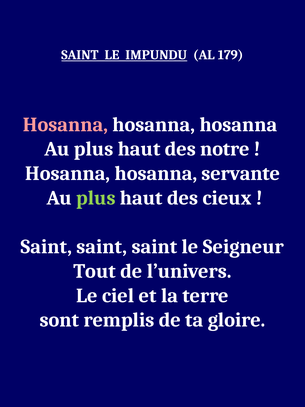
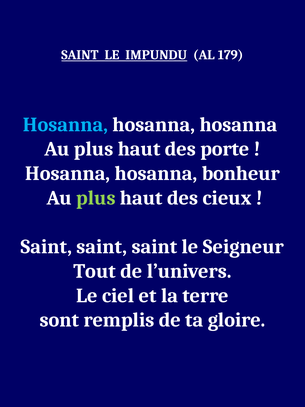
Hosanna colour: pink -> light blue (65, 125)
notre: notre -> porte (225, 149)
servante: servante -> bonheur (241, 173)
